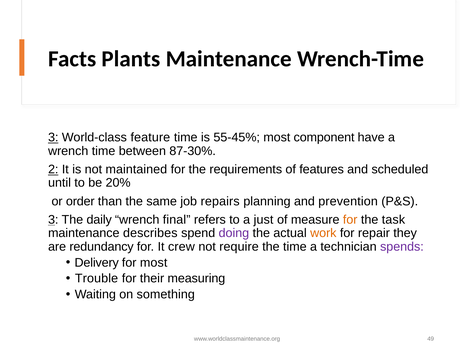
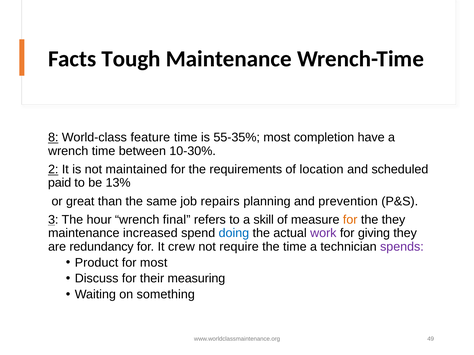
Plants: Plants -> Tough (131, 59)
3: 3 -> 8 (53, 138)
55-45%: 55-45% -> 55-35% (237, 138)
component: component -> completion (324, 138)
87-30%: 87-30% -> 10-30% (193, 151)
features: features -> location (321, 170)
until: until -> paid (60, 183)
20%: 20% -> 13% (118, 183)
order: order -> great (80, 202)
daily: daily -> hour (99, 220)
just: just -> skill (264, 220)
the task: task -> they (394, 220)
describes: describes -> increased (150, 233)
doing colour: purple -> blue (234, 233)
work colour: orange -> purple (323, 233)
repair: repair -> giving (374, 233)
Delivery: Delivery -> Product (97, 263)
Trouble: Trouble -> Discuss (97, 279)
